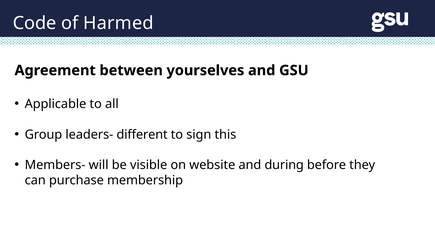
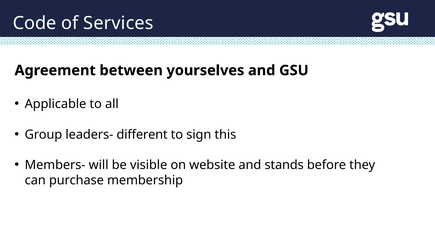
Harmed: Harmed -> Services (118, 23)
during: during -> stands (284, 165)
